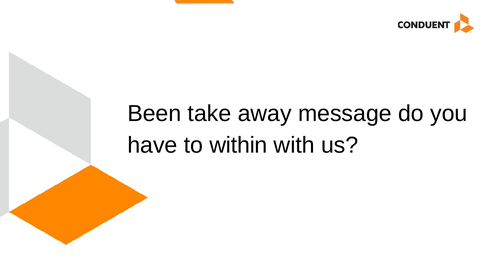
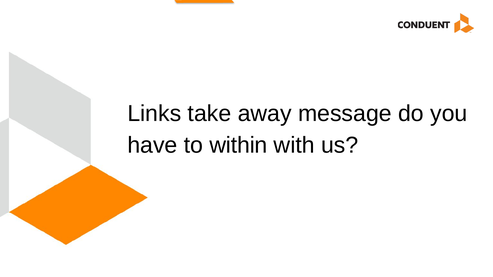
Been: Been -> Links (154, 114)
